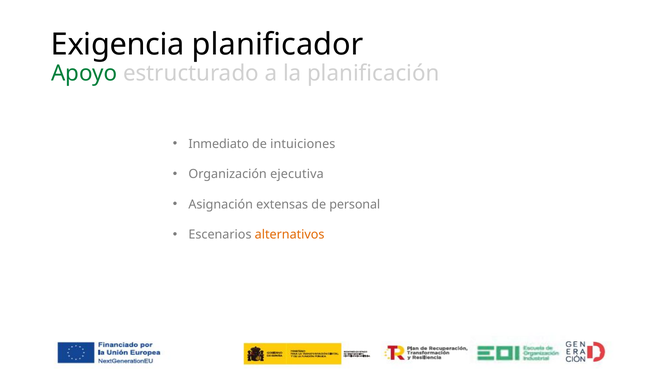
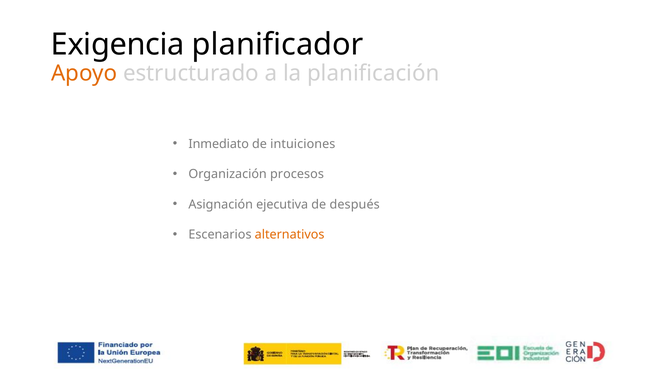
Apoyo colour: green -> orange (84, 73)
ejecutiva: ejecutiva -> procesos (297, 174)
extensas: extensas -> ejecutiva (282, 204)
personal: personal -> después (355, 204)
